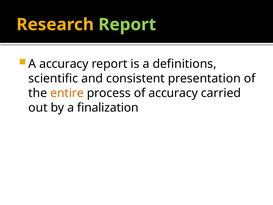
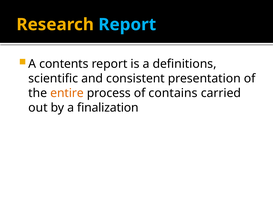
Report colour: light green -> light blue (127, 25)
A accuracy: accuracy -> contents (64, 64)
of accuracy: accuracy -> contains (173, 93)
